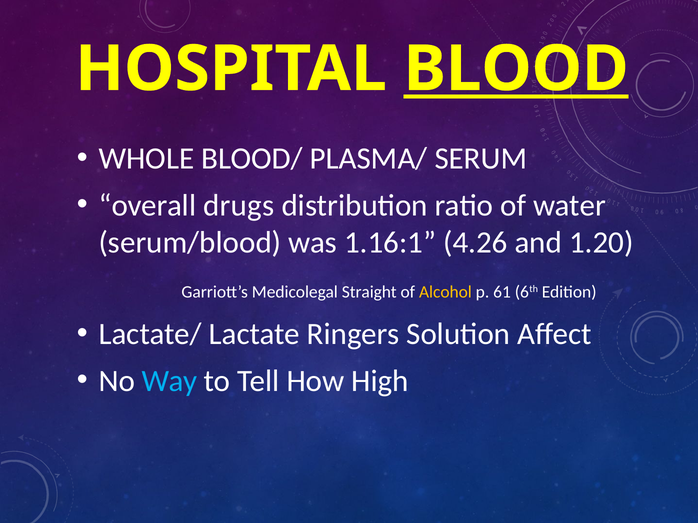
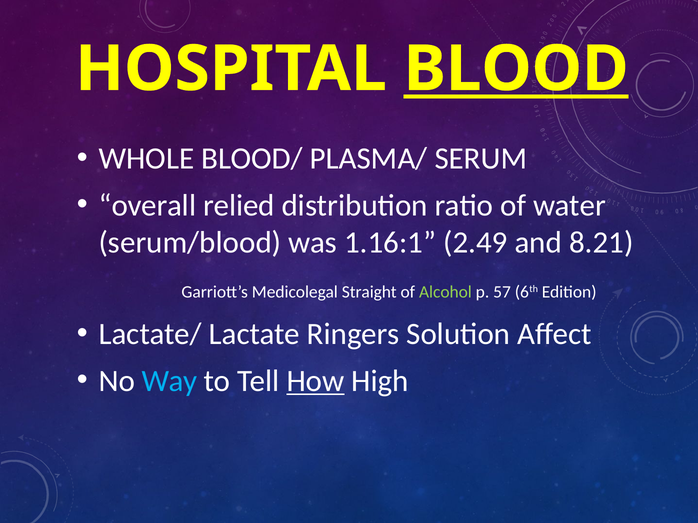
drugs: drugs -> relied (239, 206)
4.26: 4.26 -> 2.49 (475, 243)
1.20: 1.20 -> 8.21 (601, 243)
Alcohol colour: yellow -> light green (445, 292)
61: 61 -> 57 (502, 292)
How underline: none -> present (315, 381)
